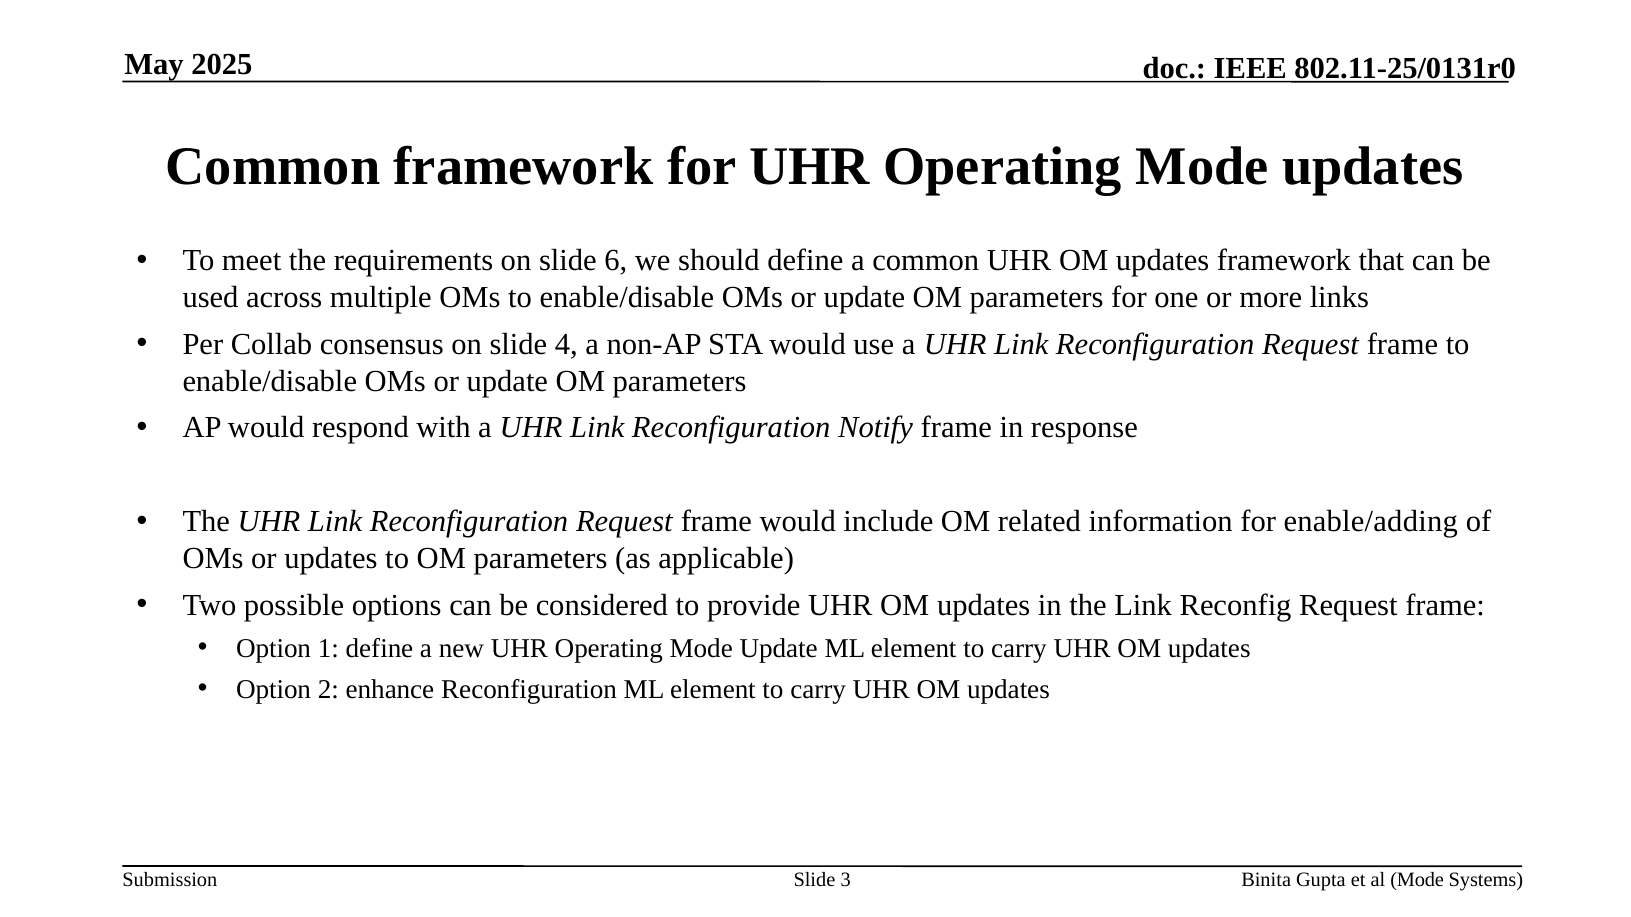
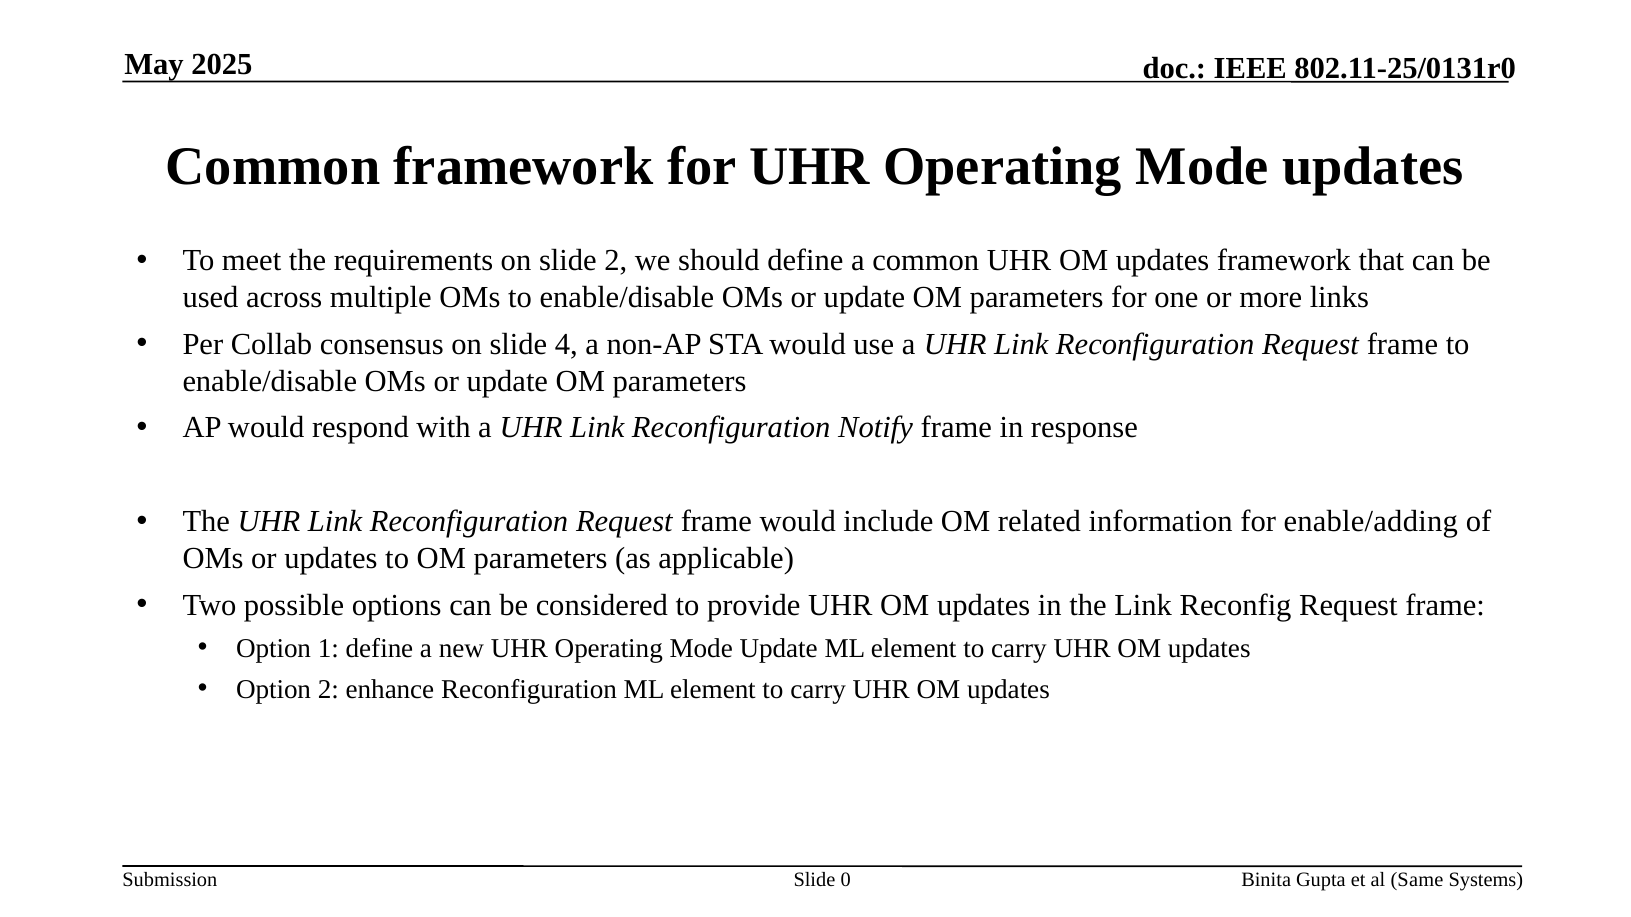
slide 6: 6 -> 2 (616, 261)
3: 3 -> 0 (846, 880)
al Mode: Mode -> Same (1417, 880)
